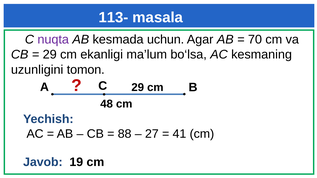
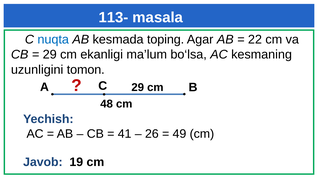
nuqta colour: purple -> blue (53, 40)
uchun: uchun -> toping (166, 40)
70: 70 -> 22 (255, 40)
88: 88 -> 41 (125, 134)
27: 27 -> 26 (152, 134)
41: 41 -> 49 (179, 134)
